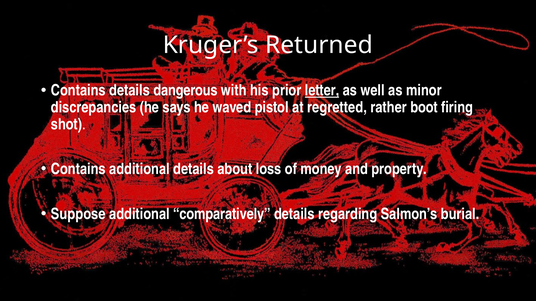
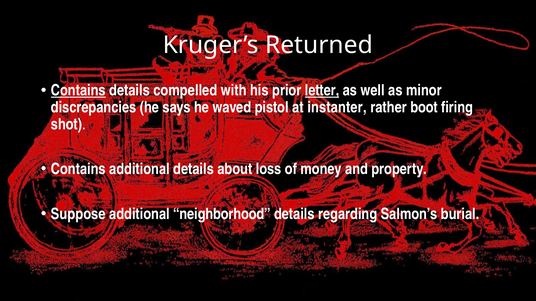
Contains underline: none -> present (78, 91)
dangerous: dangerous -> compelled (185, 91)
regretted: regretted -> instanter (337, 108)
comparatively: comparatively -> neighborhood (222, 214)
